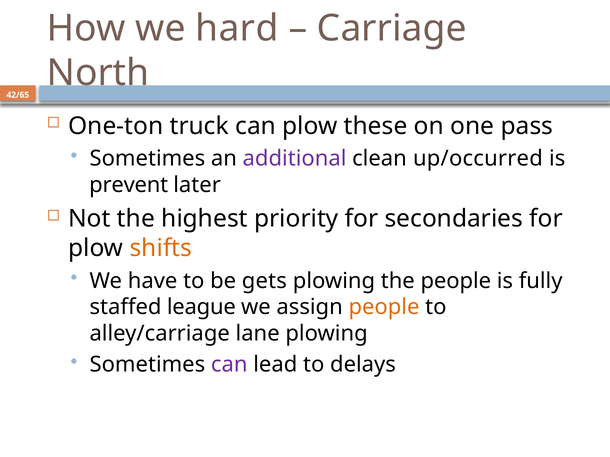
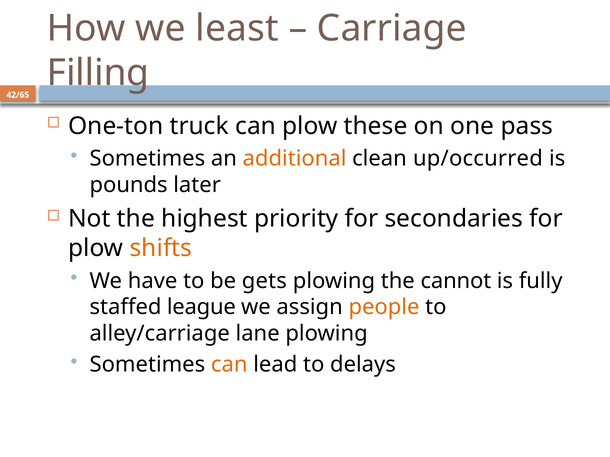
hard: hard -> least (237, 29)
North: North -> Filling (98, 73)
additional colour: purple -> orange (295, 159)
prevent: prevent -> pounds (129, 185)
the people: people -> cannot (456, 281)
can colour: purple -> orange (229, 365)
